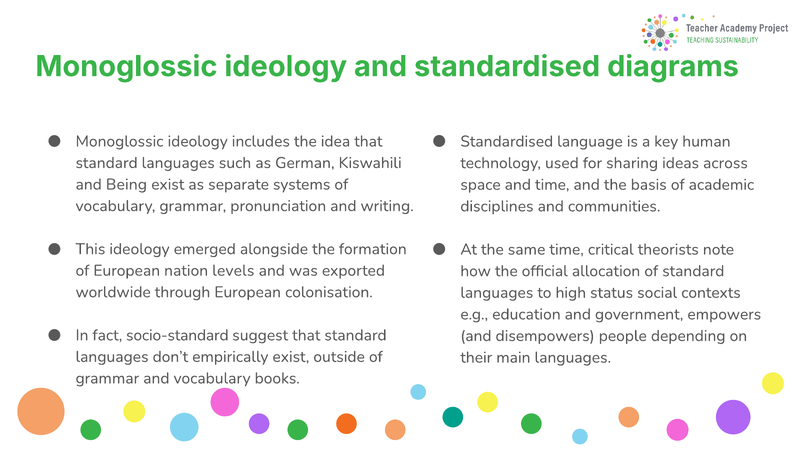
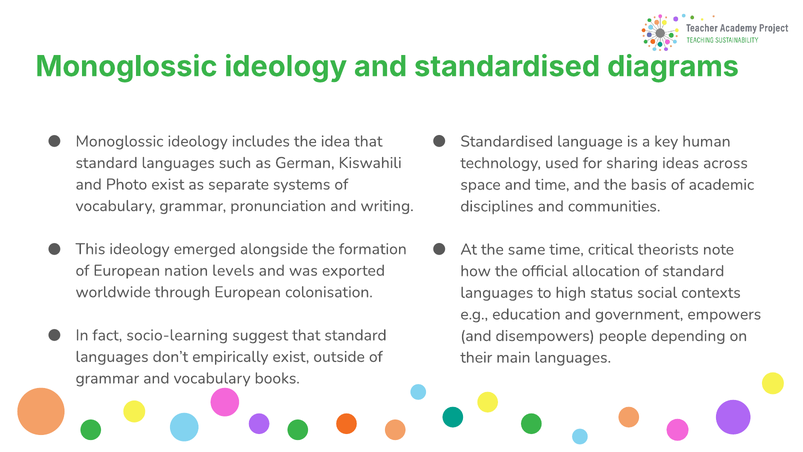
Being: Being -> Photo (127, 184)
socio-standard: socio-standard -> socio-learning (177, 335)
